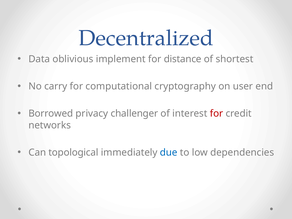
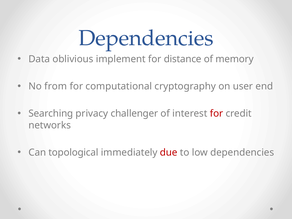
Decentralized: Decentralized -> Dependencies (146, 38)
shortest: shortest -> memory (235, 59)
carry: carry -> from (56, 86)
Borrowed: Borrowed -> Searching (51, 114)
due colour: blue -> red (169, 153)
